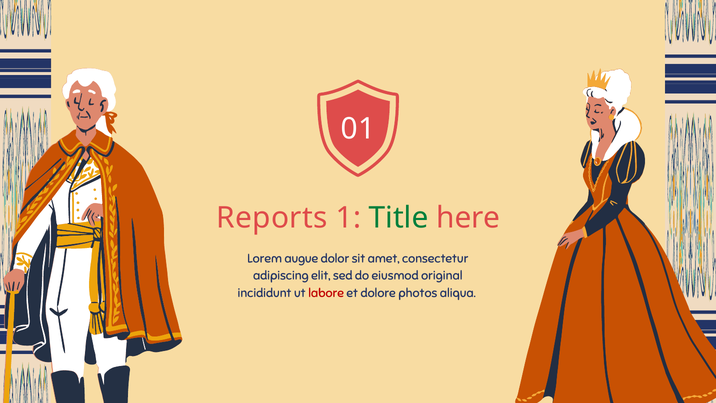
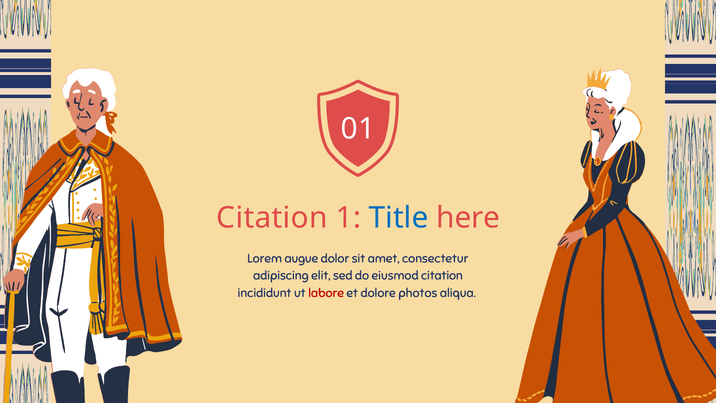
Reports: Reports -> Citation (272, 218)
Title colour: green -> blue (399, 218)
eiusmod original: original -> citation (442, 276)
